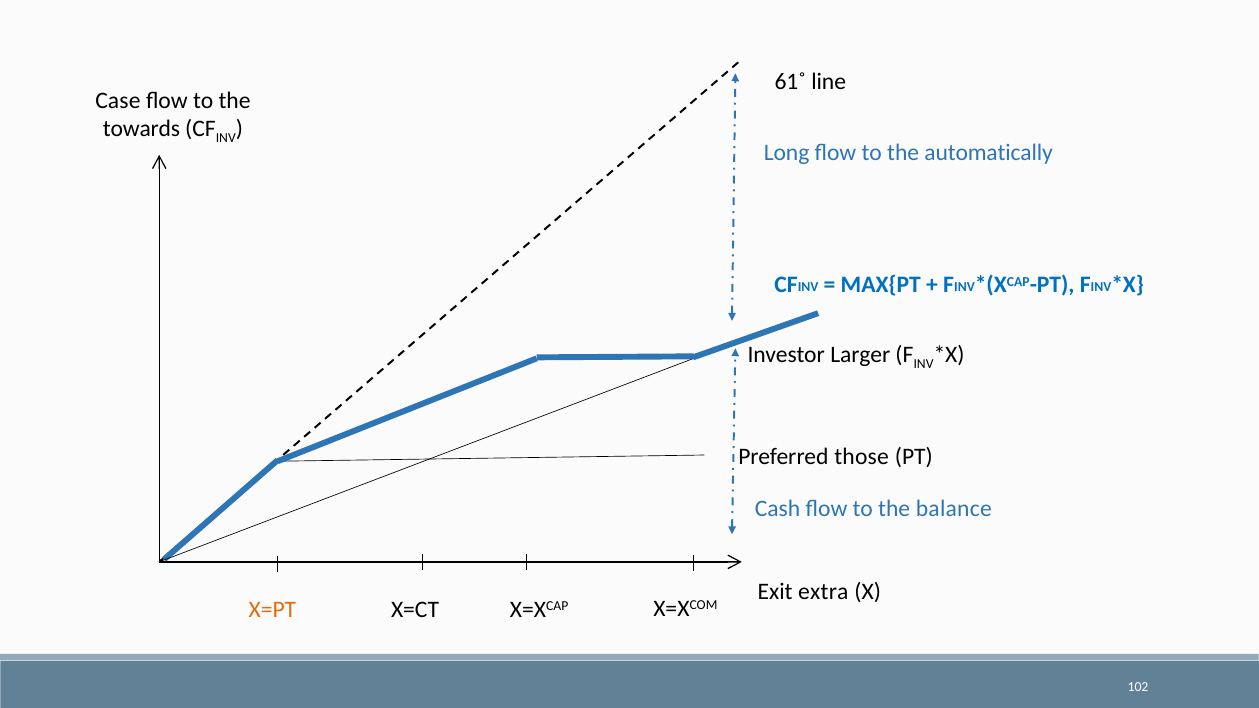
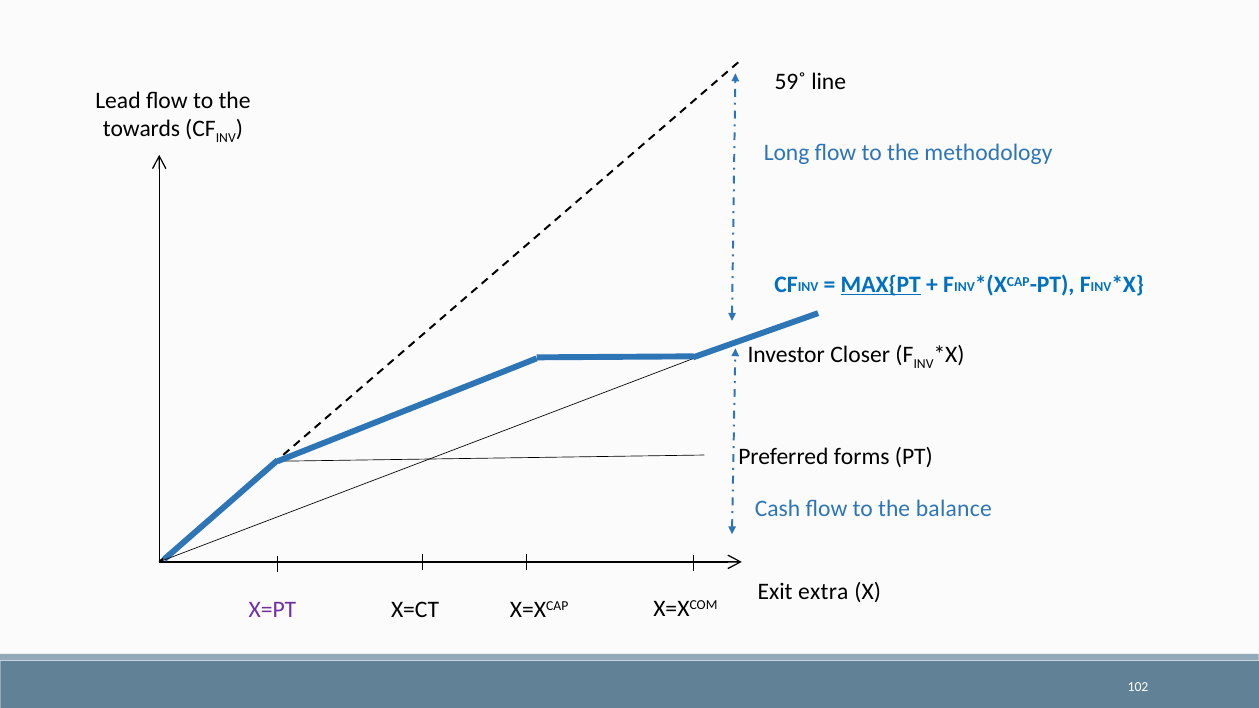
61˚: 61˚ -> 59˚ (790, 82)
Case: Case -> Lead (118, 101)
automatically: automatically -> methodology (988, 153)
MAX{PT underline: none -> present (881, 284)
Larger: Larger -> Closer (860, 355)
those: those -> forms (862, 456)
X=PT colour: orange -> purple (272, 610)
